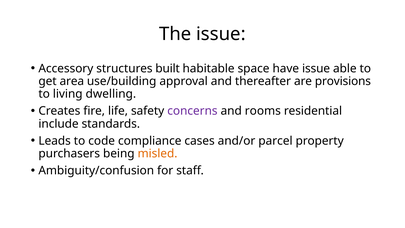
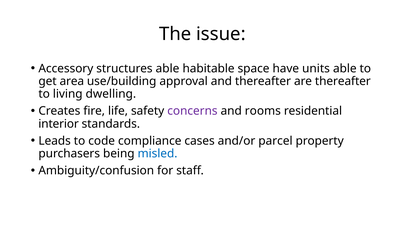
structures built: built -> able (168, 68)
have issue: issue -> units (316, 68)
are provisions: provisions -> thereafter (343, 81)
include: include -> interior (59, 124)
misled colour: orange -> blue (158, 153)
